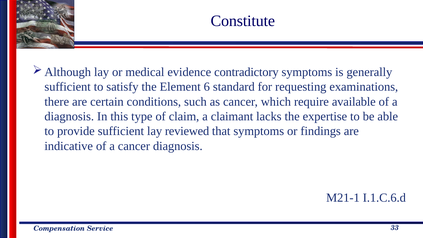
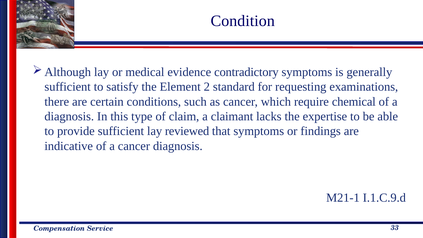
Constitute: Constitute -> Condition (243, 21)
6: 6 -> 2 (207, 87)
available: available -> chemical (354, 102)
I.1.C.6.d: I.1.C.6.d -> I.1.C.9.d (384, 198)
